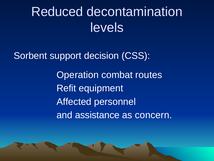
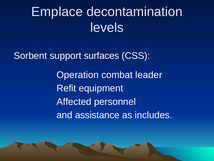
Reduced: Reduced -> Emplace (57, 12)
decision: decision -> surfaces (102, 56)
routes: routes -> leader (149, 75)
concern: concern -> includes (154, 115)
